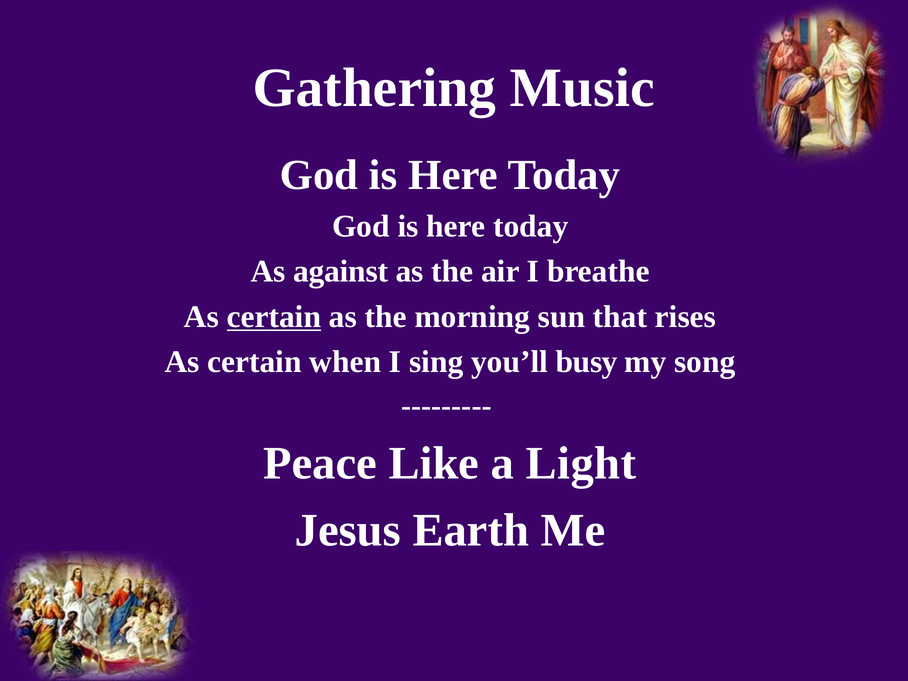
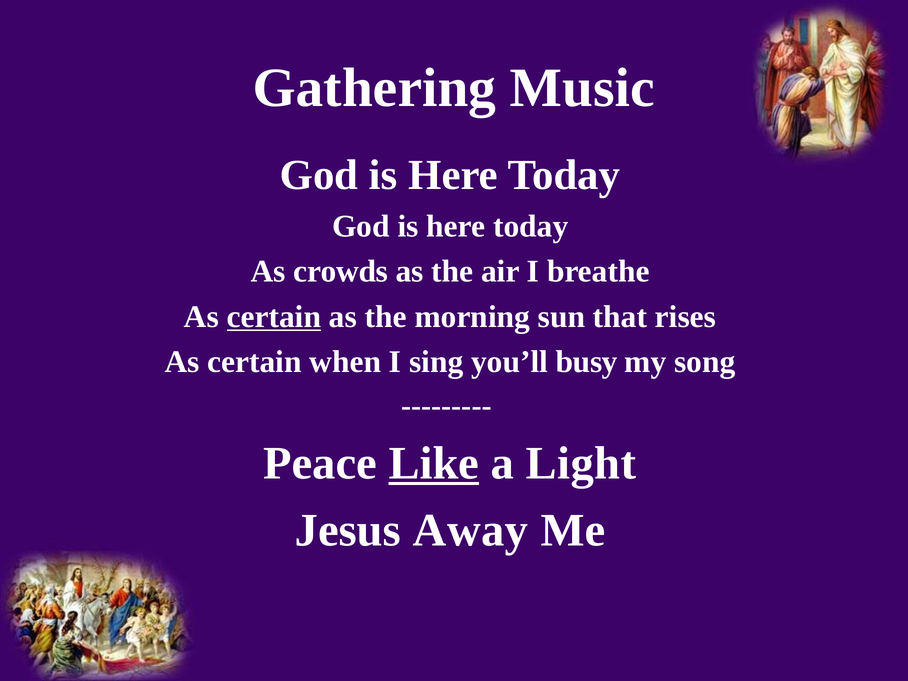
against: against -> crowds (341, 272)
Like underline: none -> present (434, 464)
Earth: Earth -> Away (471, 530)
